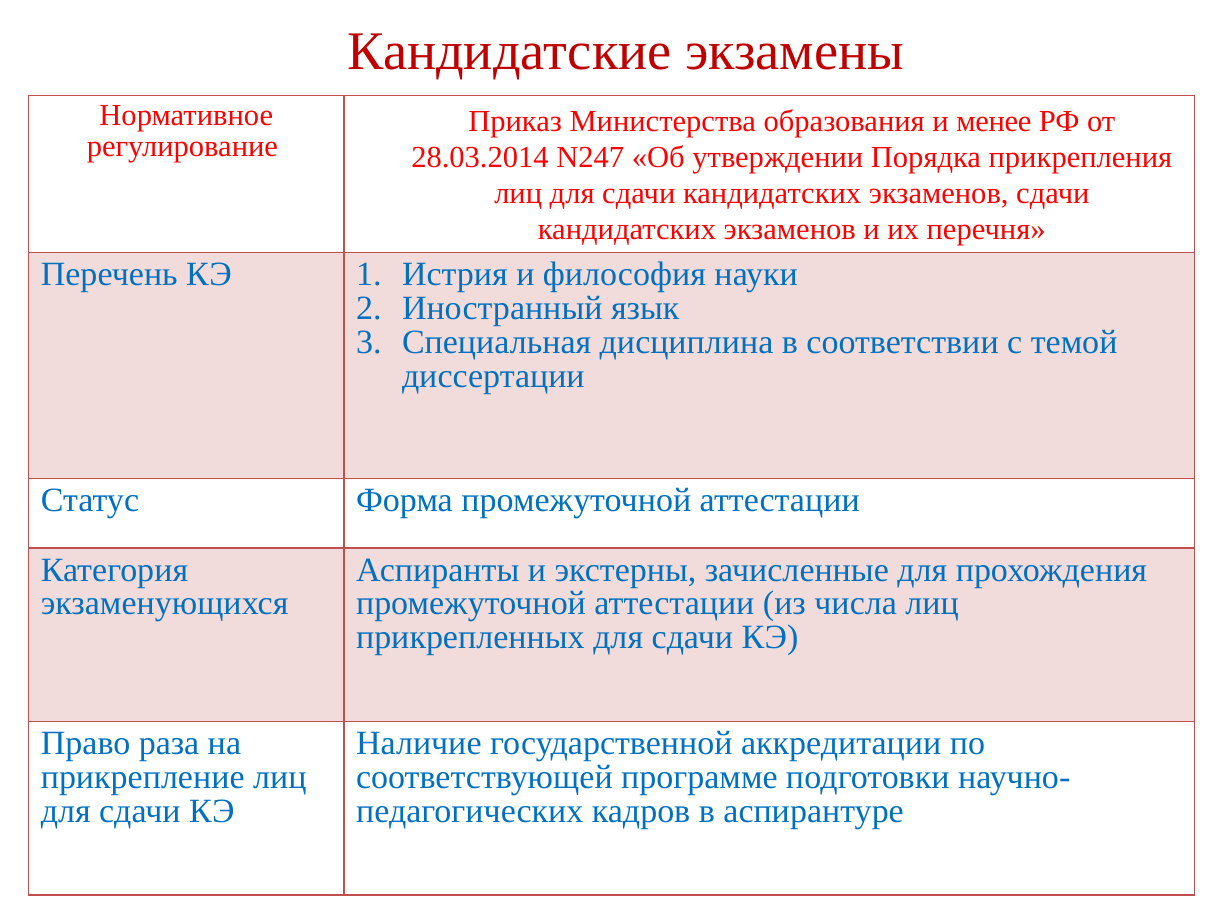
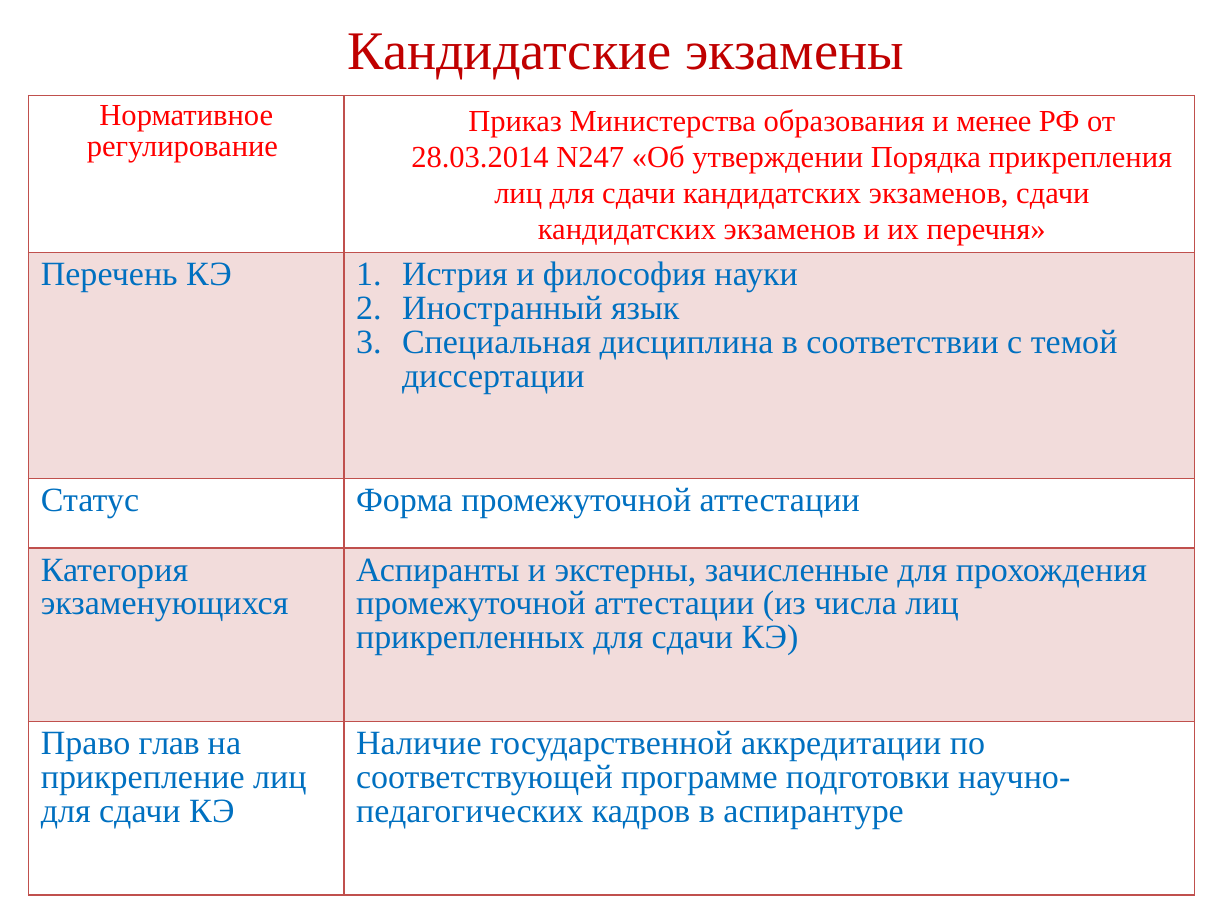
раза: раза -> глав (169, 744)
